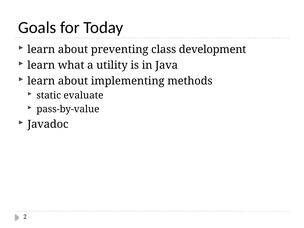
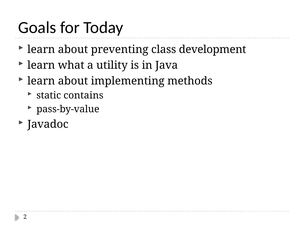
evaluate: evaluate -> contains (83, 95)
